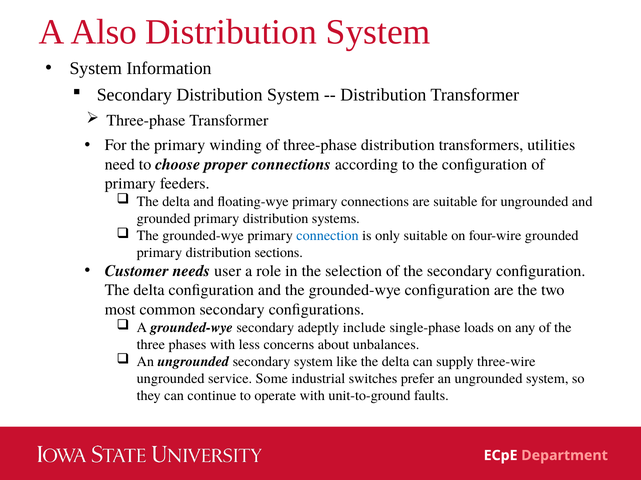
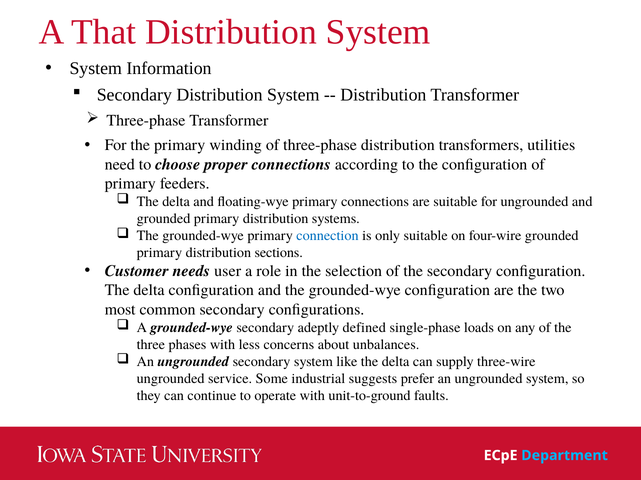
Also: Also -> That (104, 32)
include: include -> defined (364, 328)
switches: switches -> suggests (373, 379)
Department colour: pink -> light blue (565, 456)
